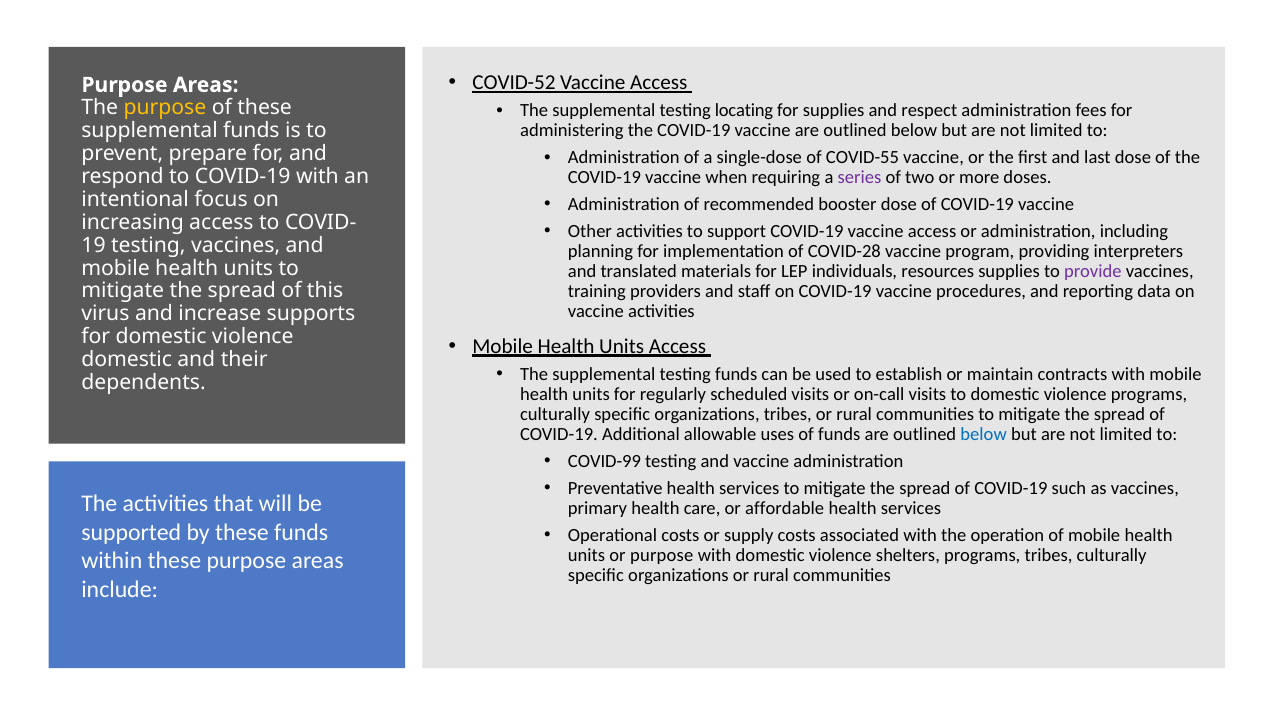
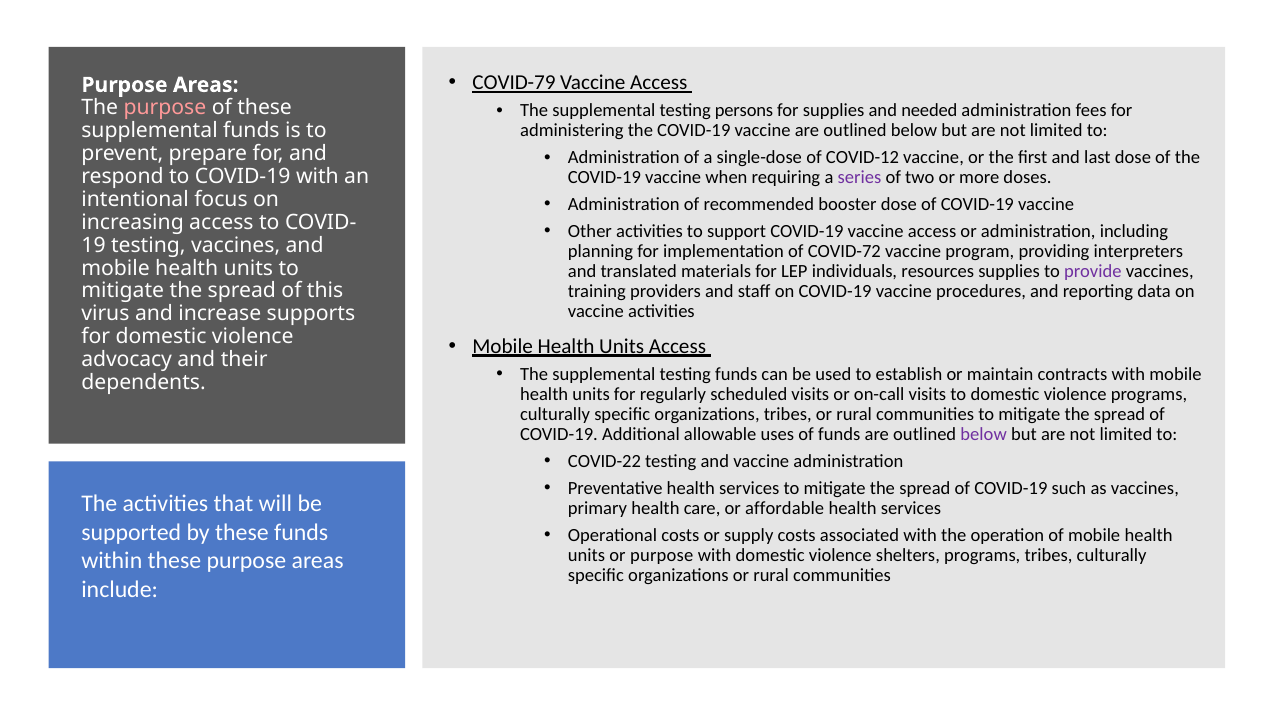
COVID-52: COVID-52 -> COVID-79 (514, 83)
locating: locating -> persons (744, 111)
respect: respect -> needed (929, 111)
purpose colour: yellow -> pink (165, 108)
COVID-55: COVID-55 -> COVID-12 (862, 158)
COVID-28: COVID-28 -> COVID-72 (844, 251)
domestic: domestic -> advocacy (127, 360)
below colour: blue -> purple (984, 435)
COVID-99: COVID-99 -> COVID-22 (604, 461)
